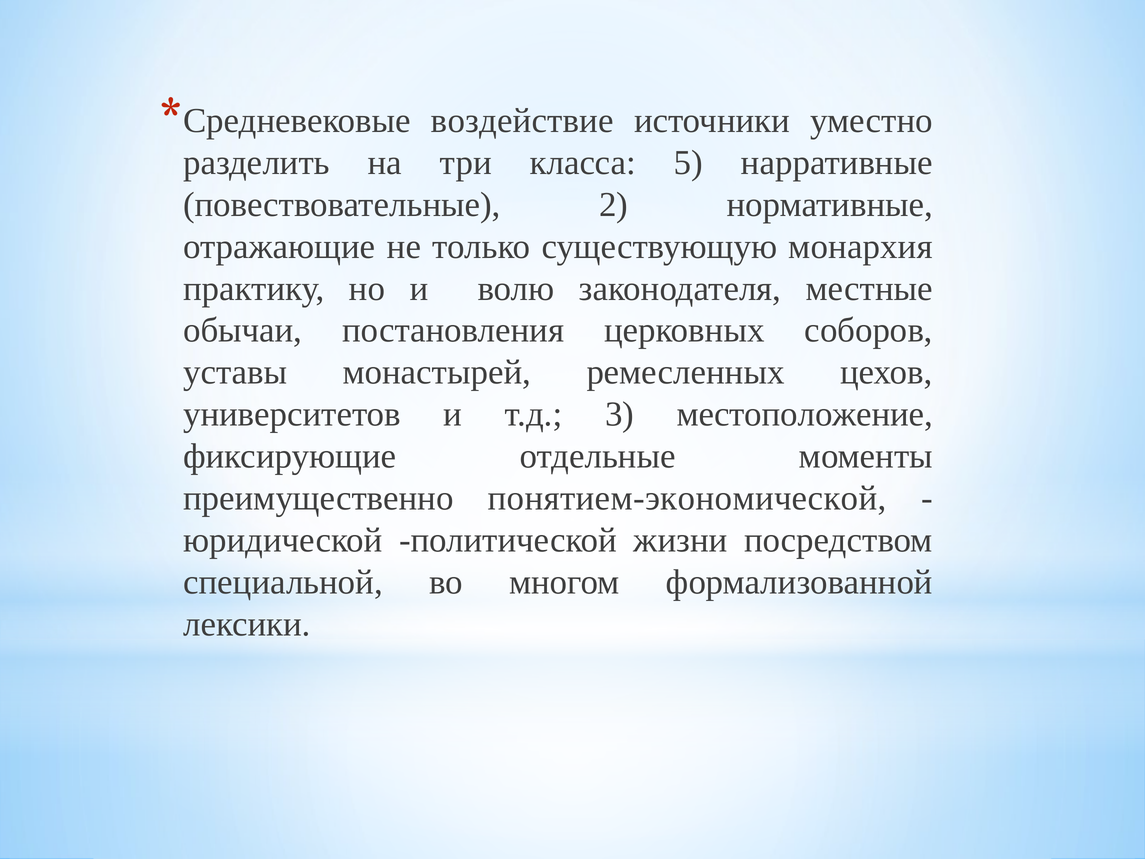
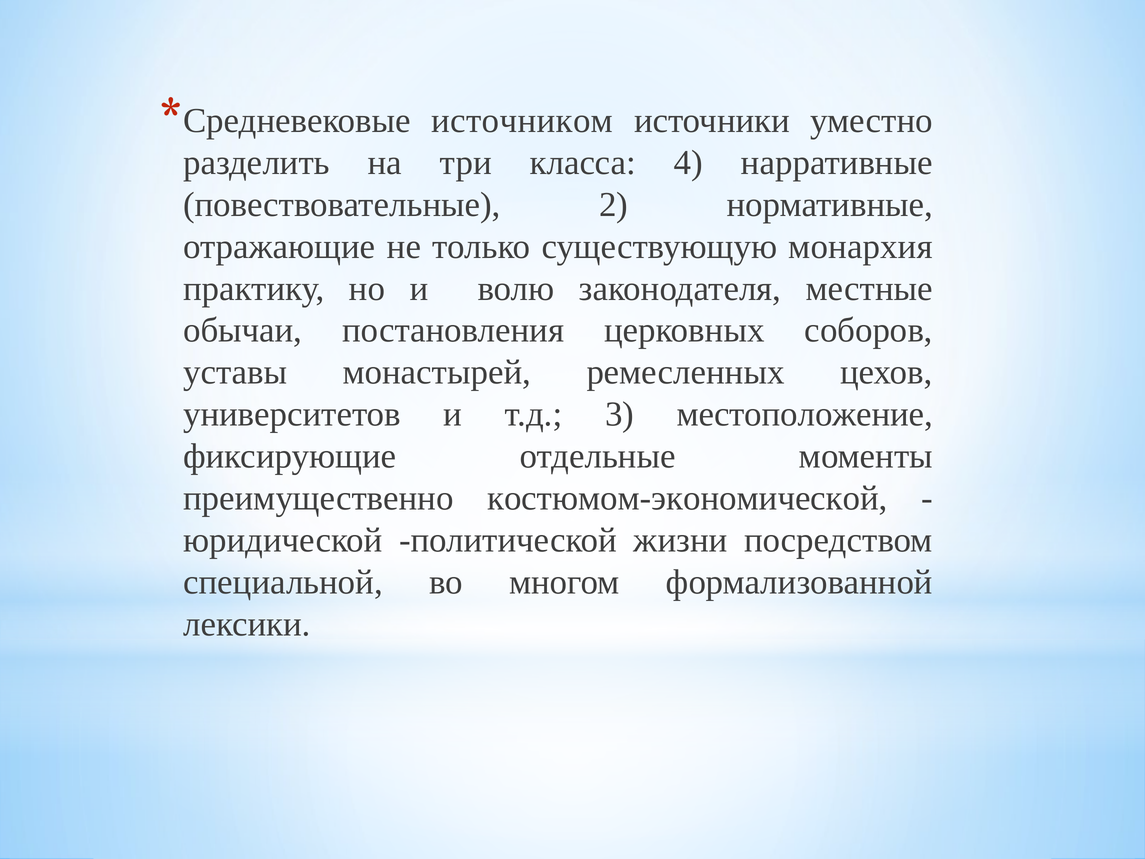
воздействие: воздействие -> источником (522, 121)
5: 5 -> 4 (689, 163)
понятием-экономической: понятием-экономической -> костюмом-экономической (687, 498)
